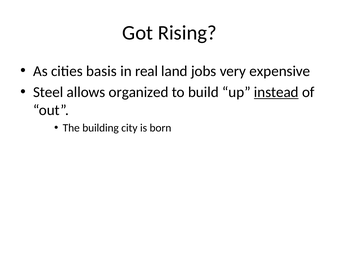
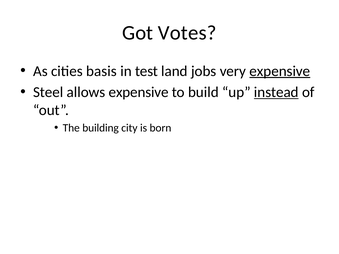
Rising: Rising -> Votes (187, 33)
real: real -> test (147, 71)
expensive underline: none -> present (280, 71)
allows organized: organized -> expensive (139, 92)
